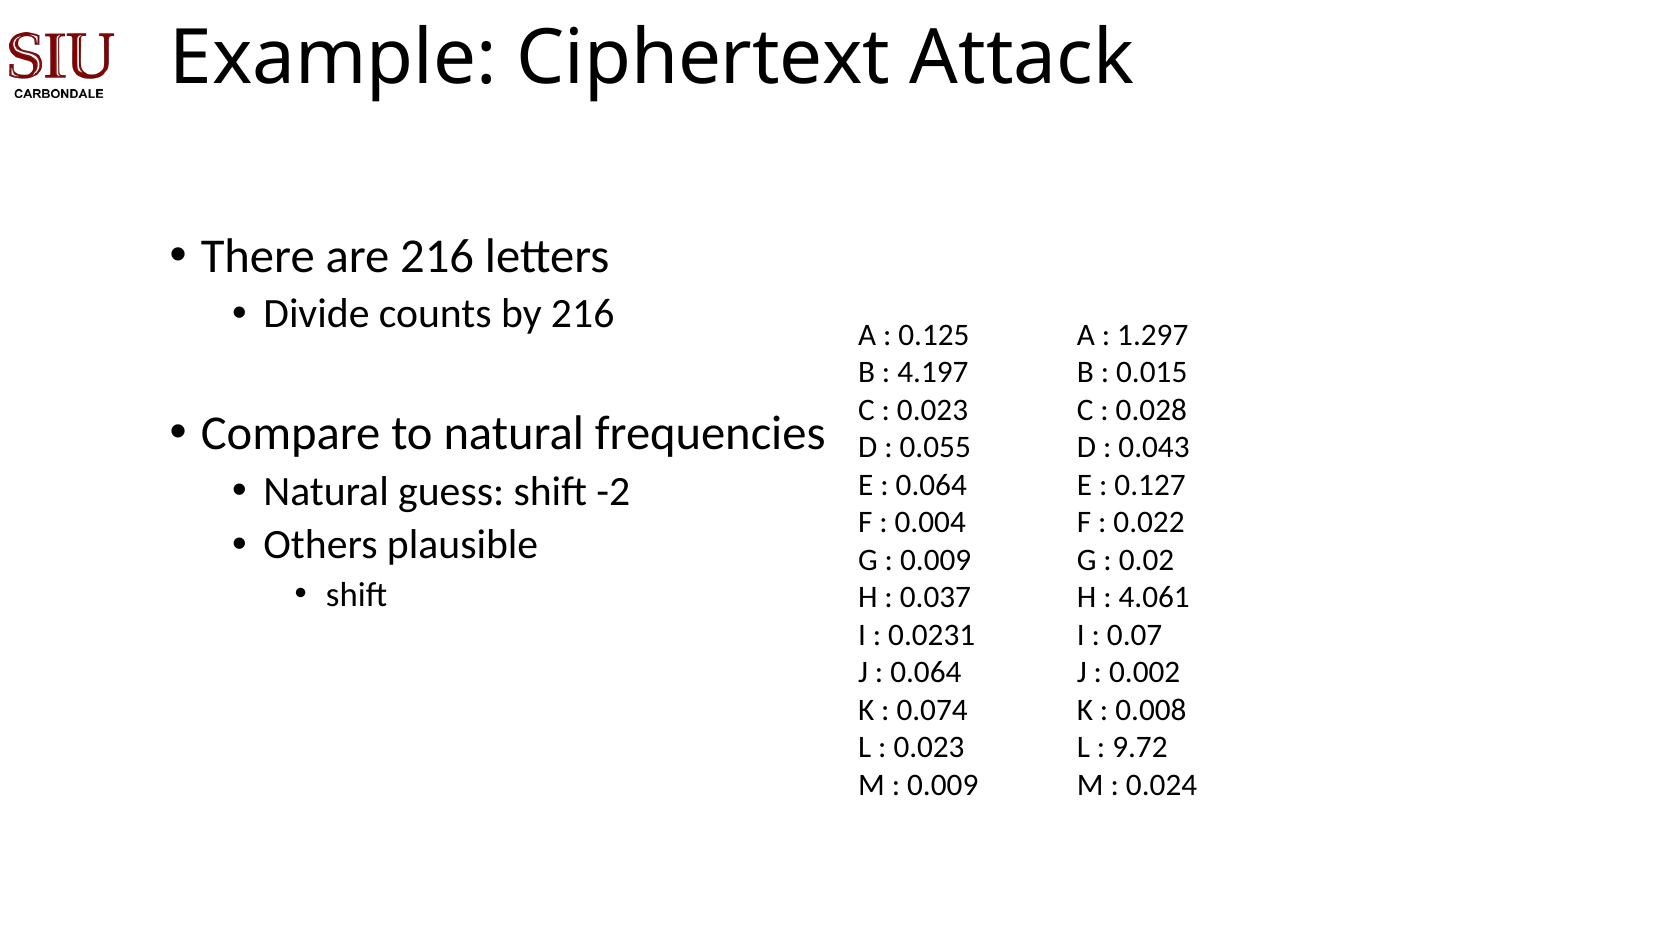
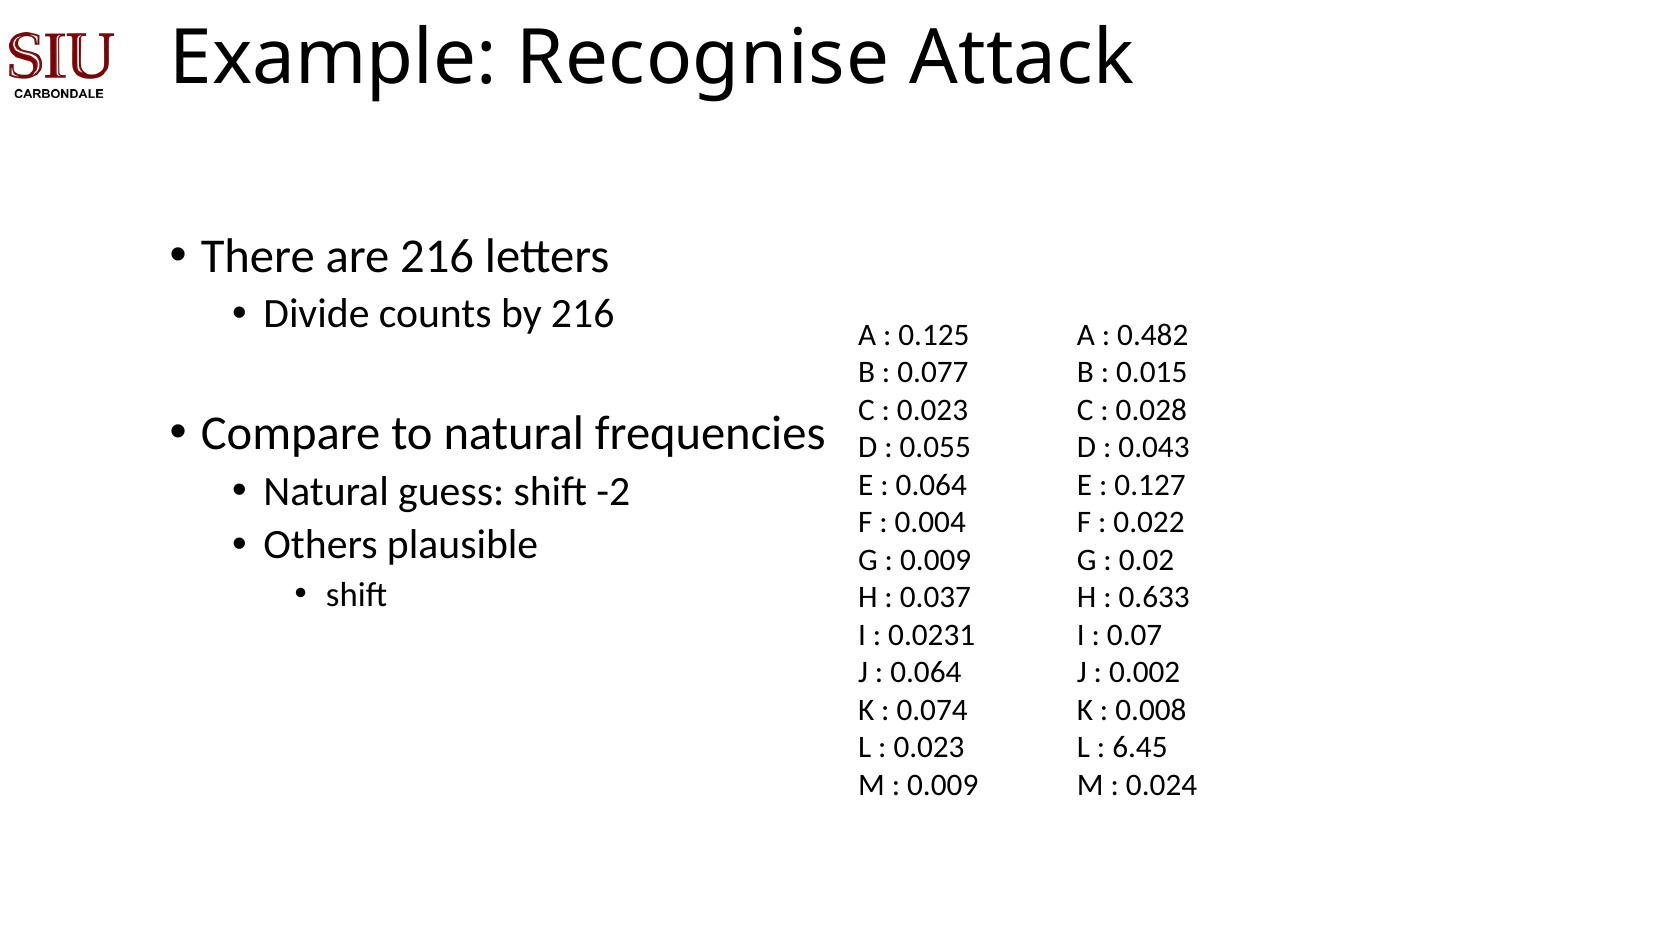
Ciphertext: Ciphertext -> Recognise (703, 58)
1.297: 1.297 -> 0.482 (1153, 335)
4.197: 4.197 -> 0.077 (933, 372)
4.061: 4.061 -> 0.633 (1154, 597)
9.72: 9.72 -> 6.45 (1140, 747)
